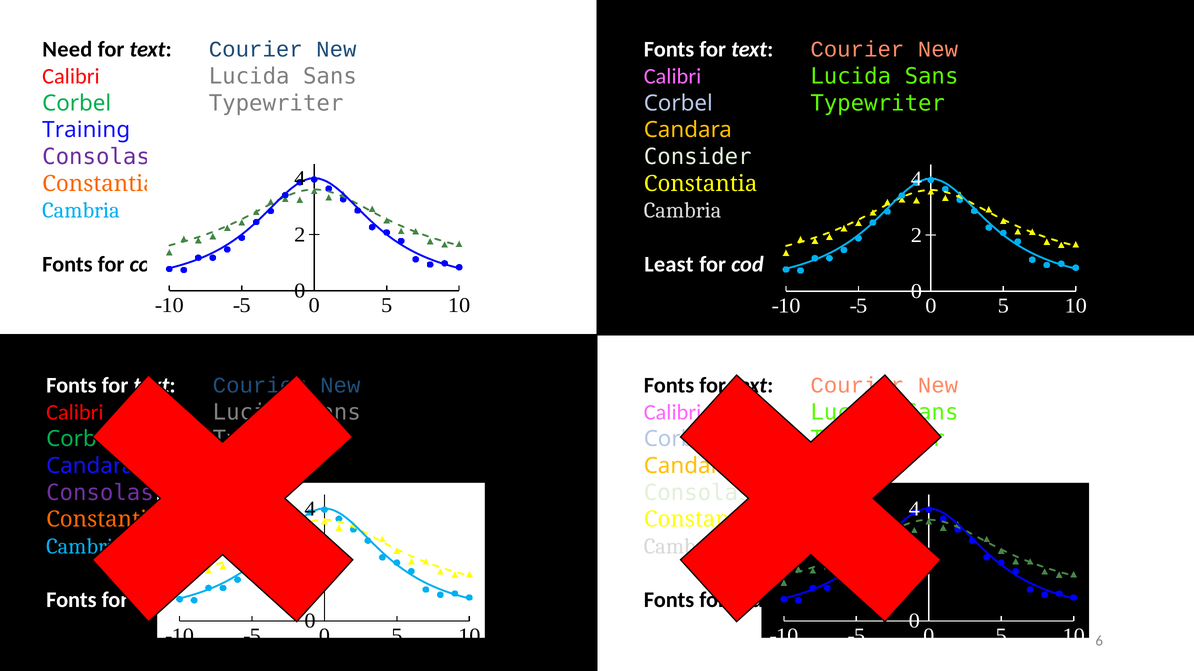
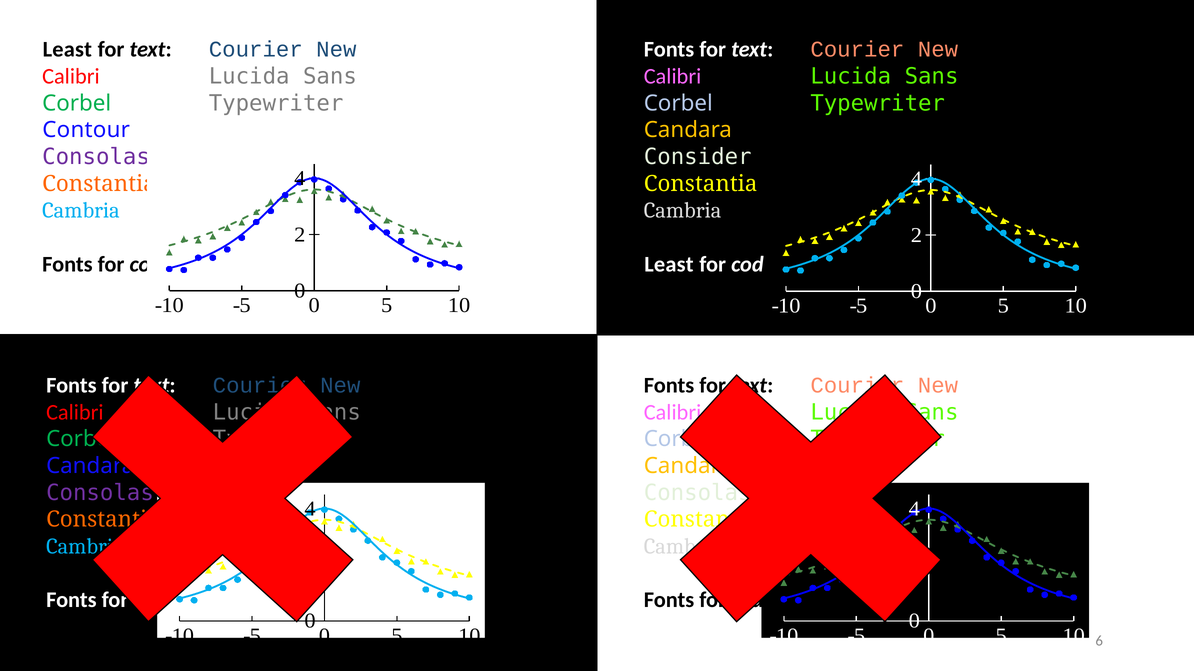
Need: Need -> Least (67, 50)
Training: Training -> Contour (86, 130)
